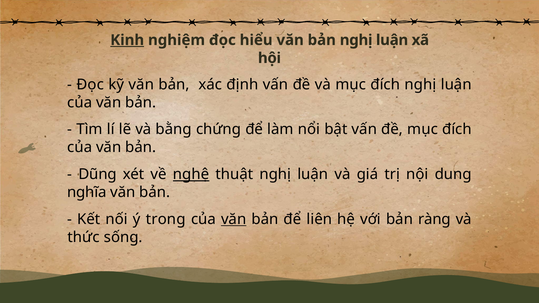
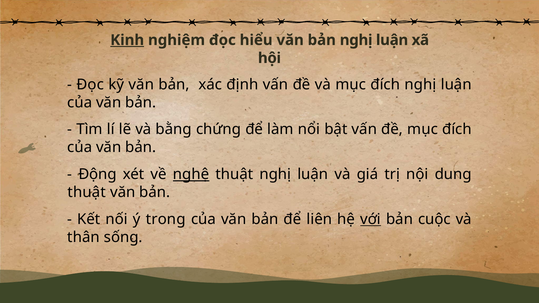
Dũng: Dũng -> Động (98, 174)
nghĩa: nghĩa -> thuật (87, 192)
văn underline: present -> none (234, 219)
với underline: none -> present (371, 219)
ràng: ràng -> cuộc (434, 219)
thức: thức -> thân (84, 237)
